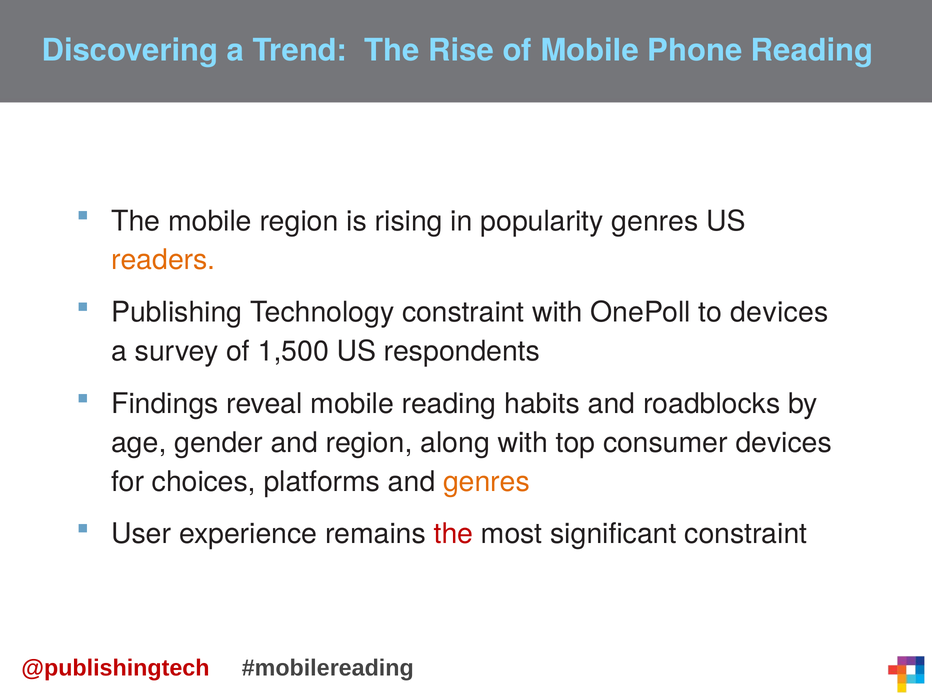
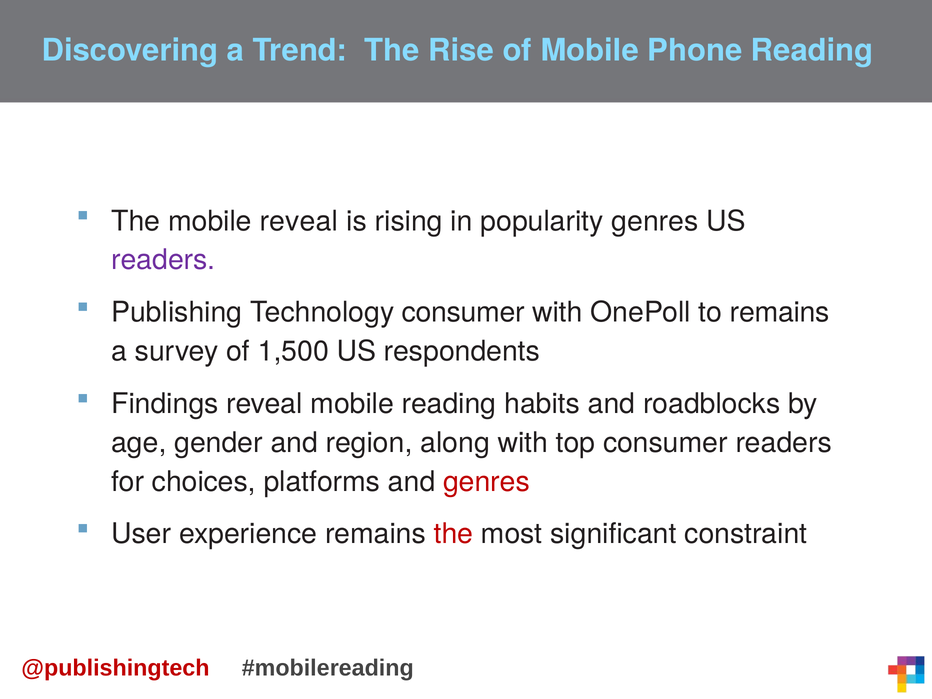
mobile region: region -> reveal (299, 221)
readers colour: orange -> purple (163, 260)
Technology constraint: constraint -> consumer (463, 312)
to devices: devices -> remains (780, 312)
consumer devices: devices -> readers (784, 443)
genres colour: orange -> red (487, 482)
